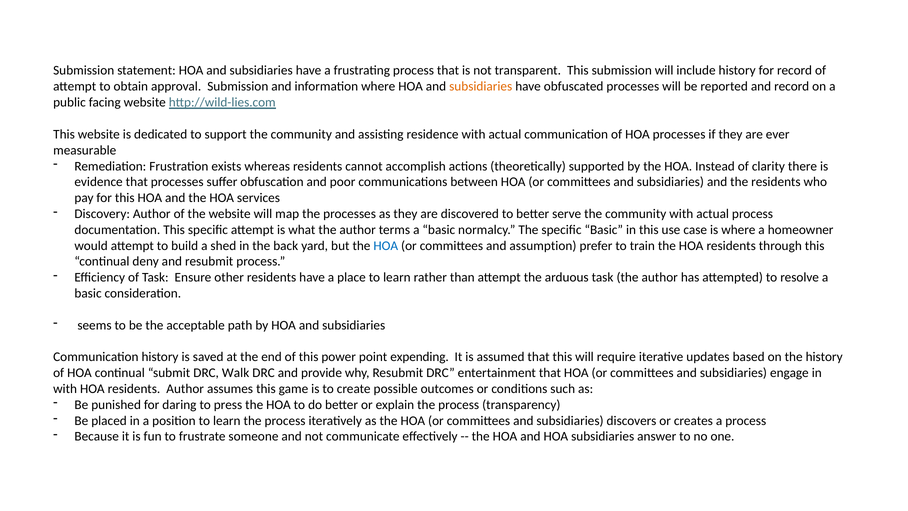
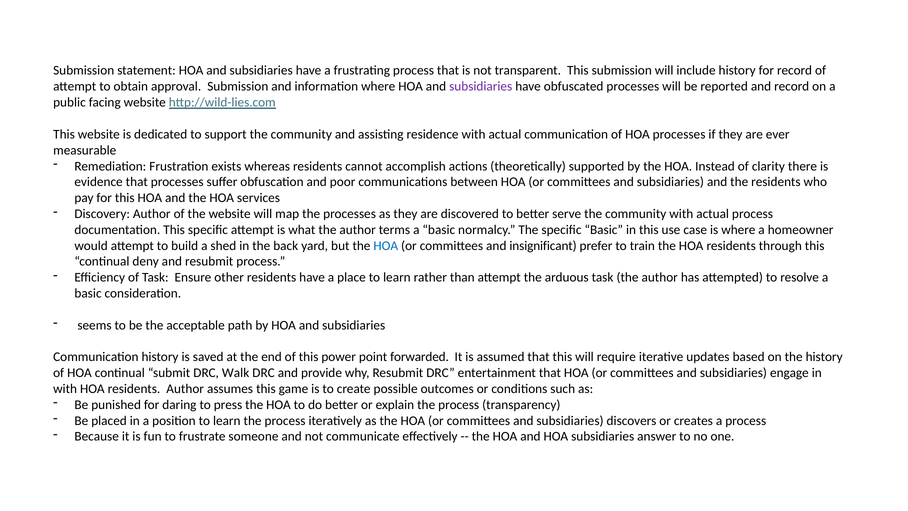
subsidiaries colour: orange -> purple (481, 86)
assumption: assumption -> insignificant (543, 246)
expending: expending -> forwarded (420, 357)
